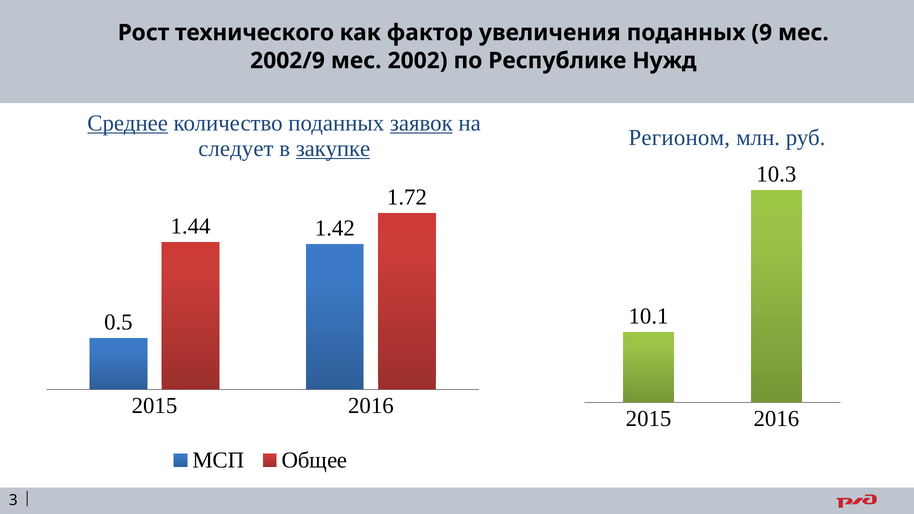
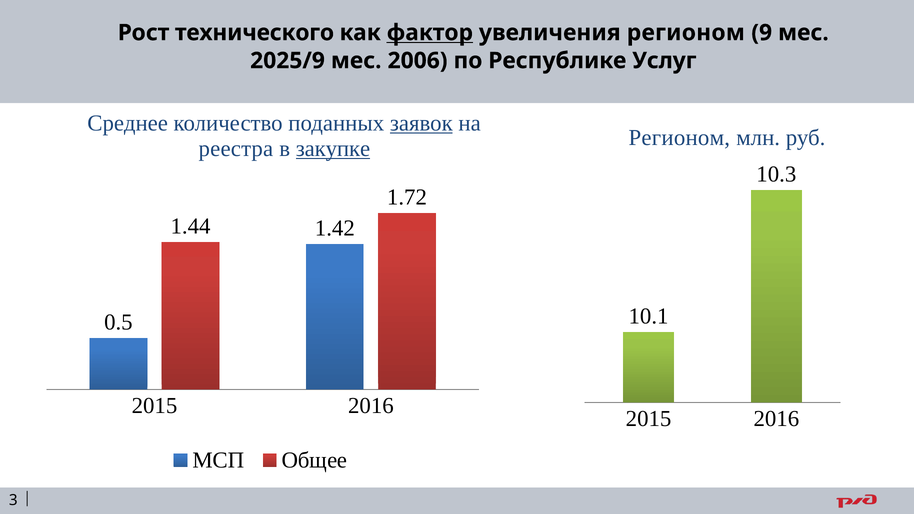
фактор underline: none -> present (430, 33)
увеличения поданных: поданных -> регионом (686, 33)
2002/9: 2002/9 -> 2025/9 (288, 61)
2002: 2002 -> 2006 (418, 61)
Нужд: Нужд -> Услуг (664, 61)
Среднее underline: present -> none (128, 123)
следует: следует -> реестра (236, 149)
